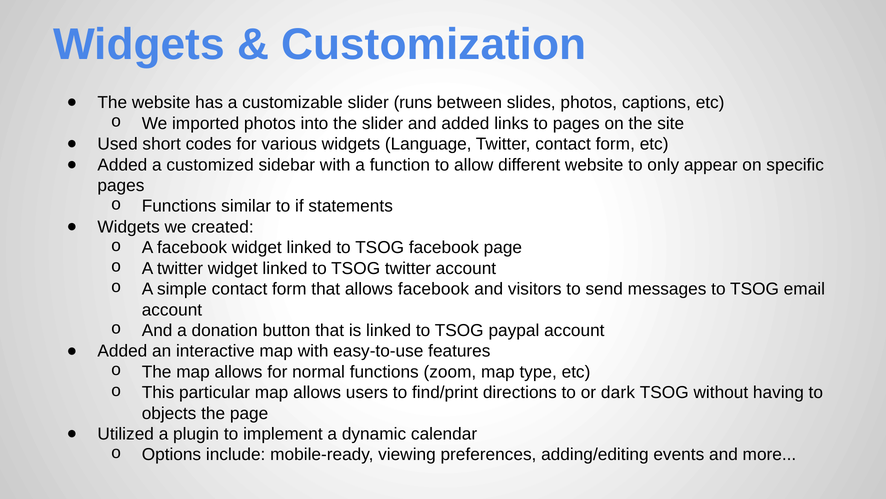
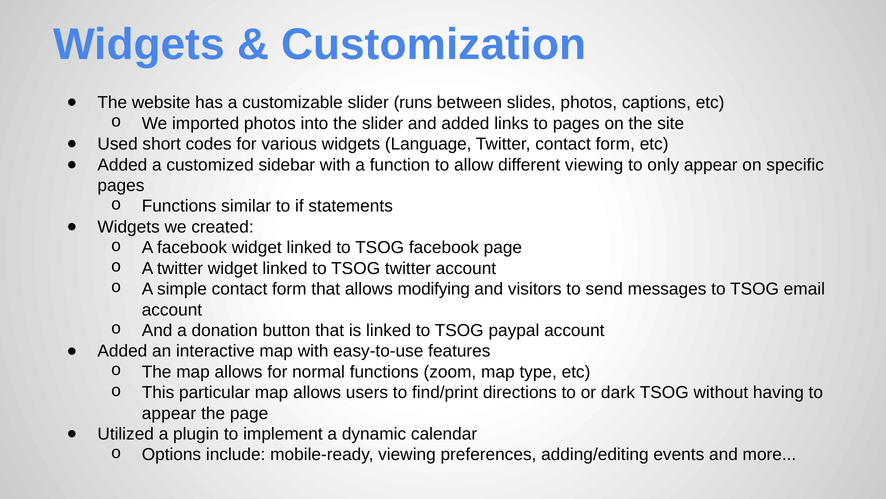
different website: website -> viewing (594, 165)
allows facebook: facebook -> modifying (434, 289)
objects: objects -> appear (169, 413)
